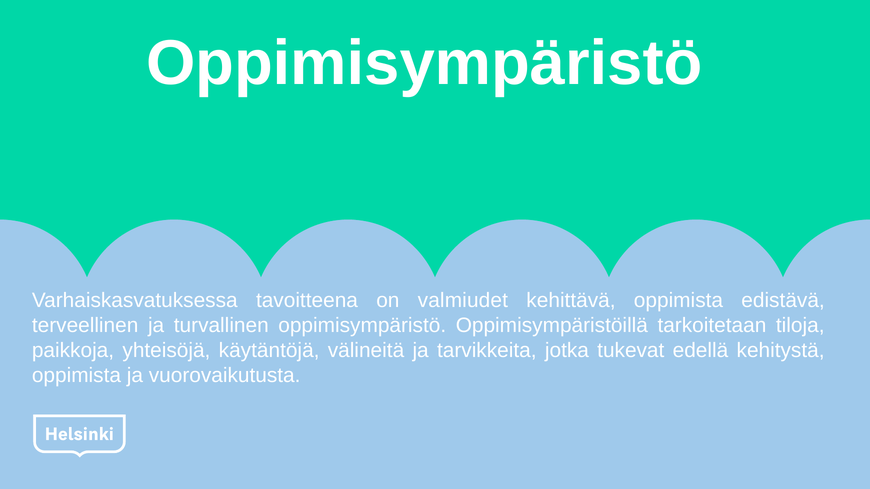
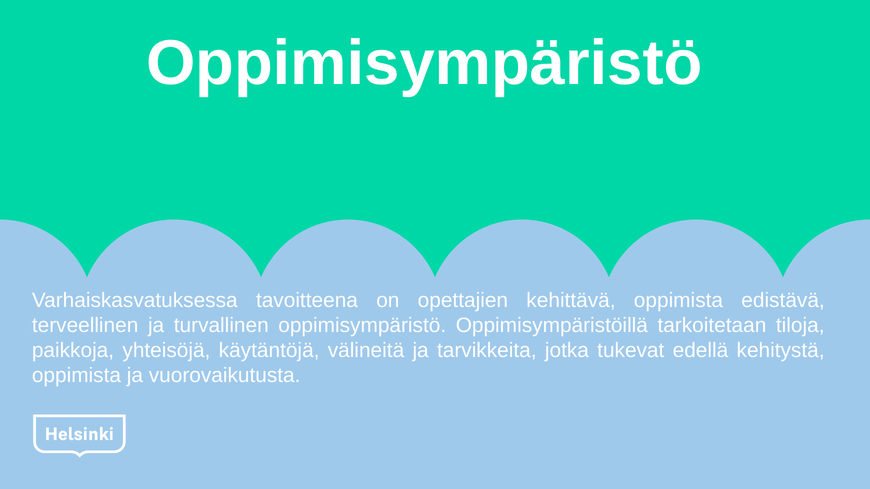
valmiudet: valmiudet -> opettajien (463, 301)
